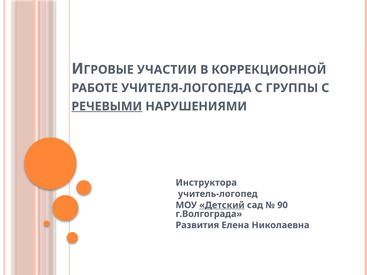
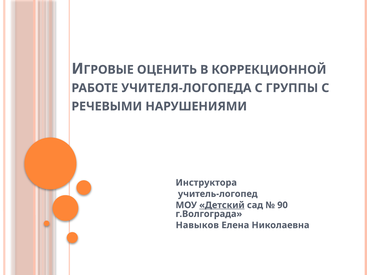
УЧАСТИИ: УЧАСТИИ -> ОЦЕНИТЬ (167, 70)
РЕЧЕВЫМИ underline: present -> none (107, 106)
Развития: Развития -> Навыков (197, 225)
